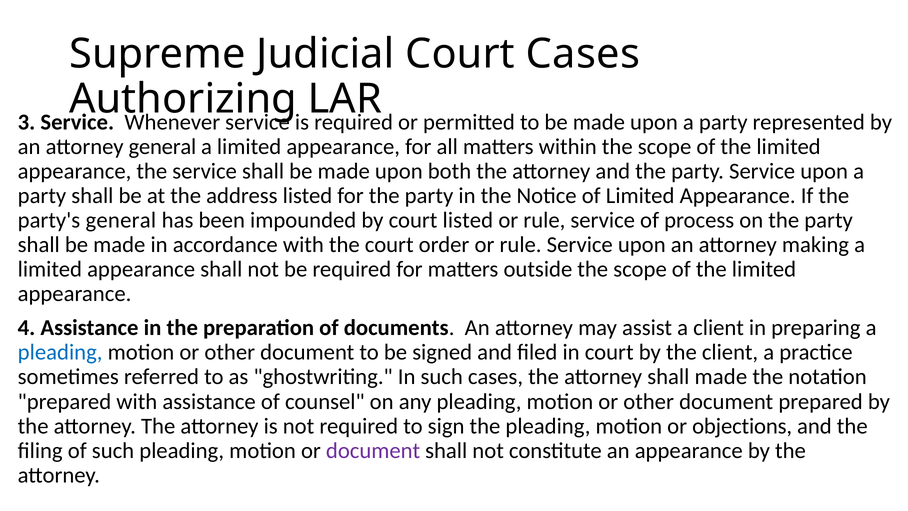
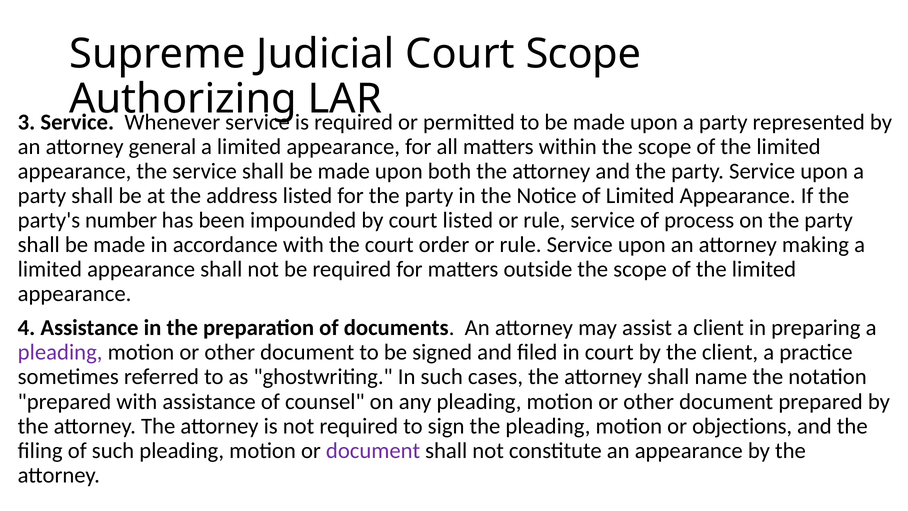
Court Cases: Cases -> Scope (583, 54)
party's general: general -> number (121, 220)
pleading colour: blue -> purple (60, 352)
shall made: made -> name (721, 377)
